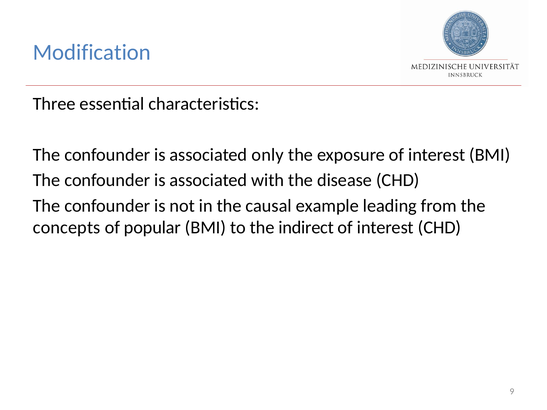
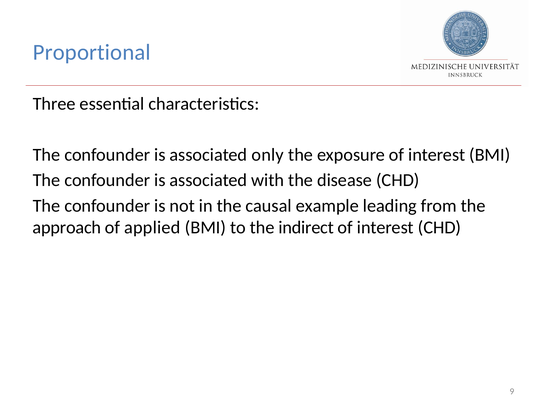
Modification: Modification -> Proportional (92, 52)
concepts: concepts -> approach (67, 228)
popular: popular -> applied (152, 228)
